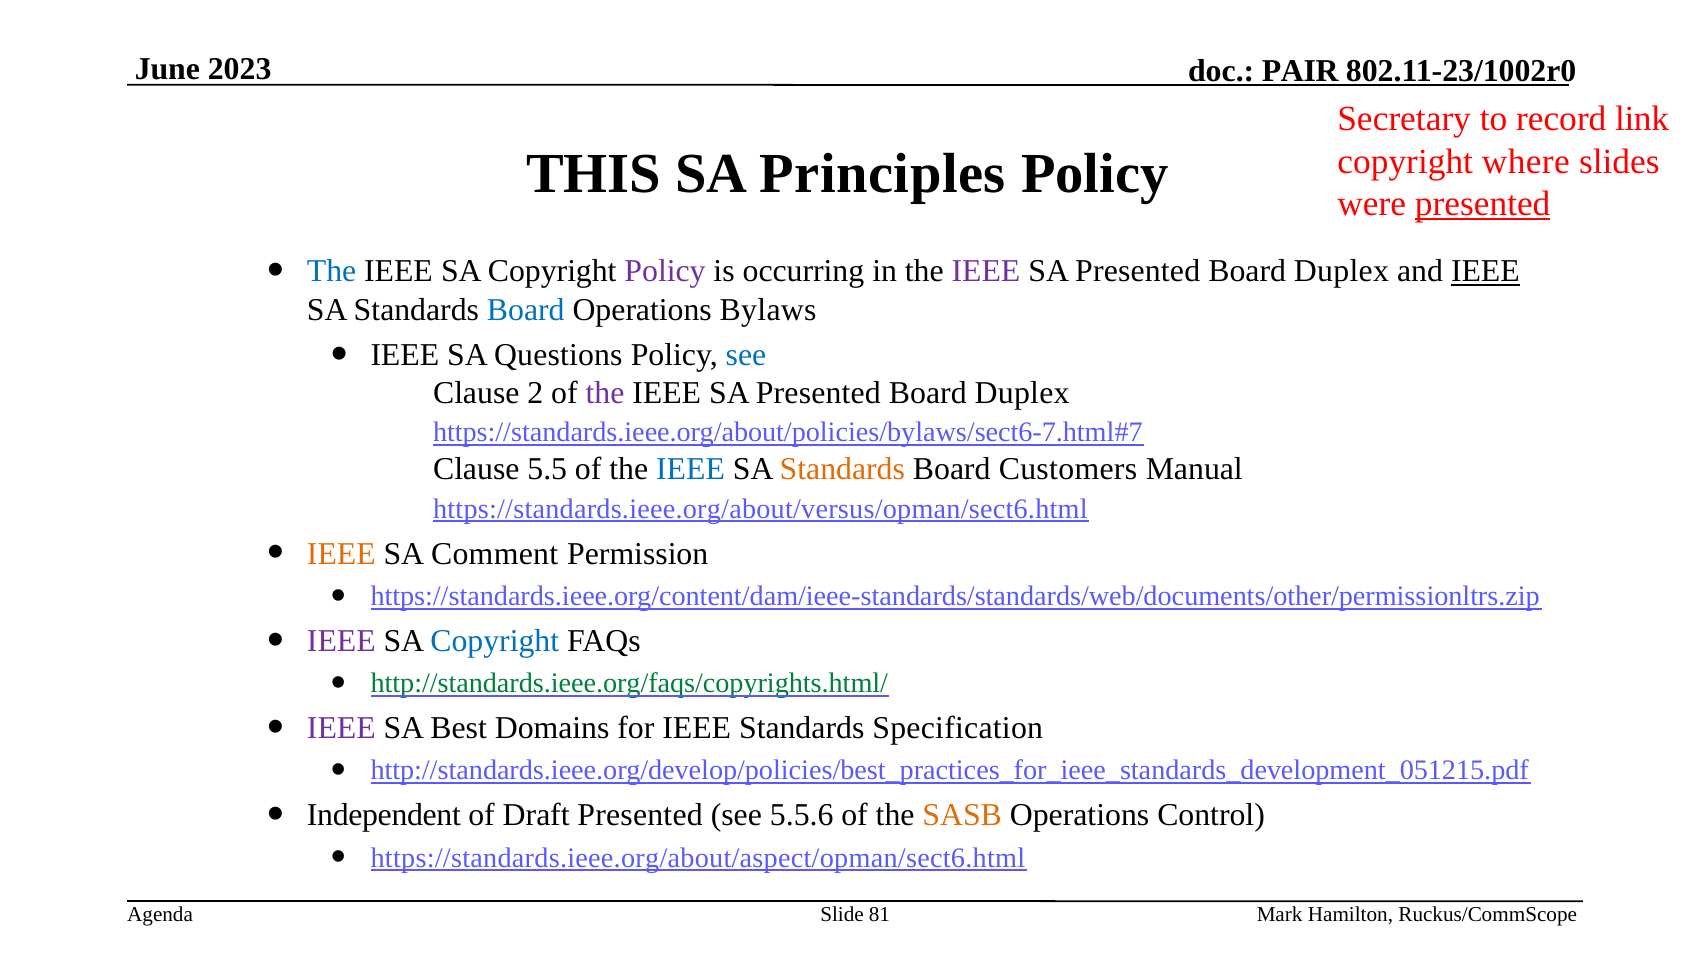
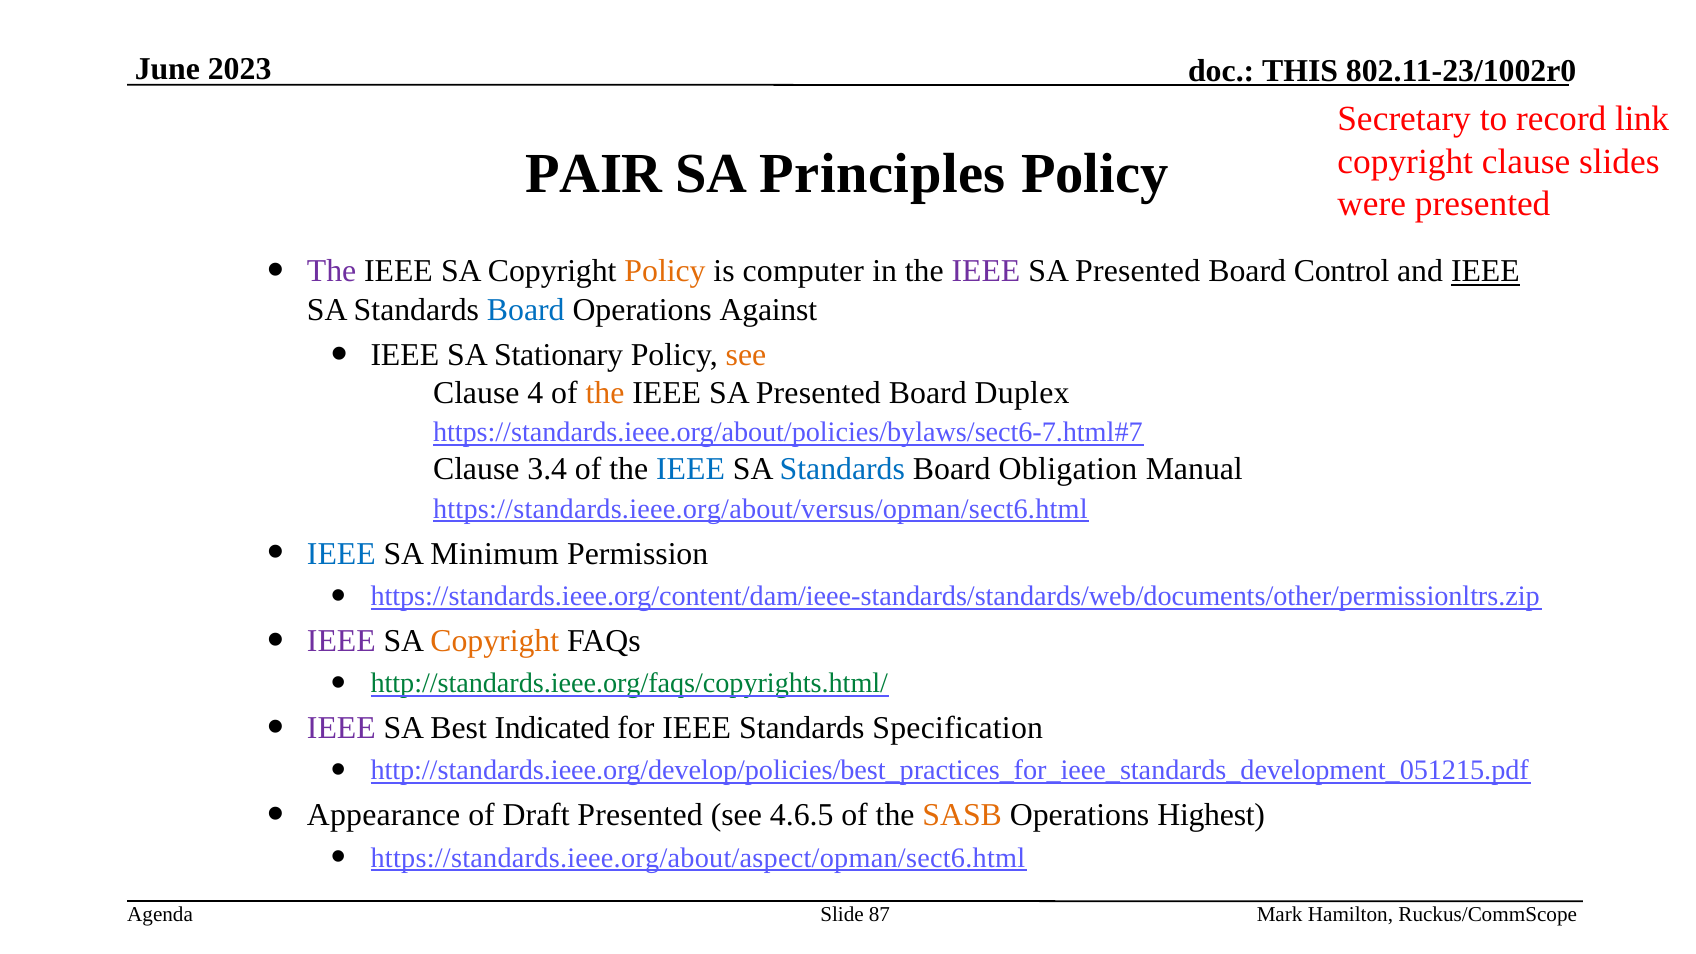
PAIR: PAIR -> THIS (1300, 71)
copyright where: where -> clause (1526, 161)
THIS: THIS -> PAIR (594, 173)
presented underline: present -> none (1483, 204)
The colour: blue -> purple (332, 271)
Policy colour: purple -> orange (665, 271)
occurring: occurring -> computer (803, 271)
Duplex: Duplex -> Control (1342, 271)
Bylaws: Bylaws -> Against (768, 310)
Questions: Questions -> Stationary (558, 355)
see colour: blue -> orange (746, 355)
2: 2 -> 4 (535, 393)
the colour: purple -> orange (605, 393)
5.5: 5.5 -> 3.4 (547, 469)
Standards colour: orange -> blue (842, 469)
Customers: Customers -> Obligation (1068, 469)
IEEE colour: orange -> blue (341, 554)
Comment: Comment -> Minimum (495, 554)
Copyright colour: blue -> orange (495, 641)
Domains: Domains -> Indicated (552, 728)
Independent: Independent -> Appearance (384, 815)
5.5.6: 5.5.6 -> 4.6.5 (802, 815)
Control: Control -> Highest (1211, 815)
81: 81 -> 87 (879, 915)
